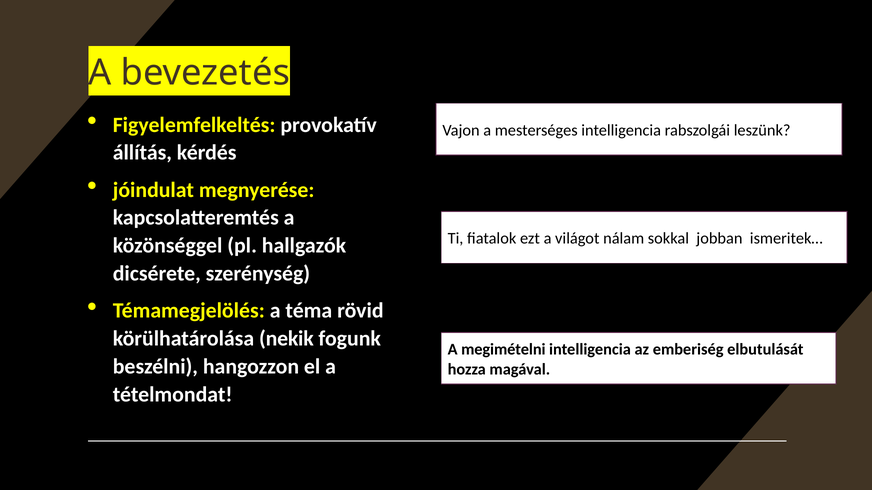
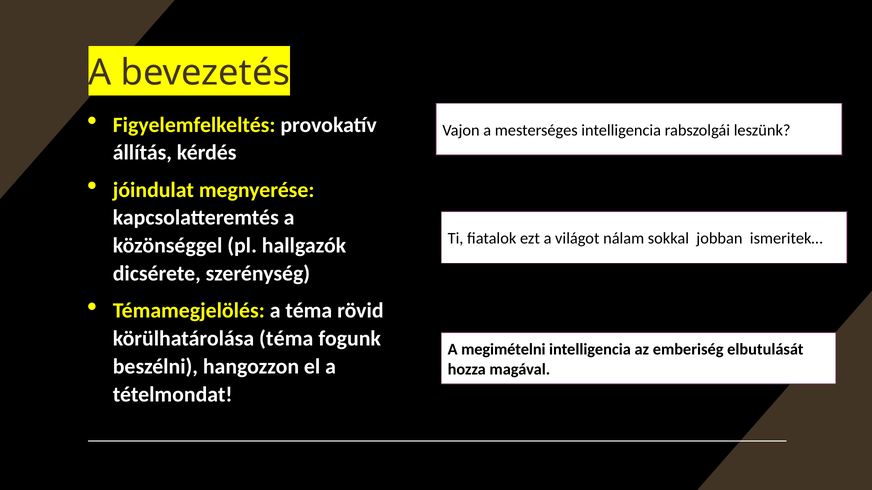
körülhatárolása nekik: nekik -> téma (286, 339)
